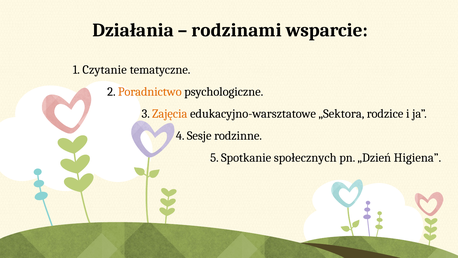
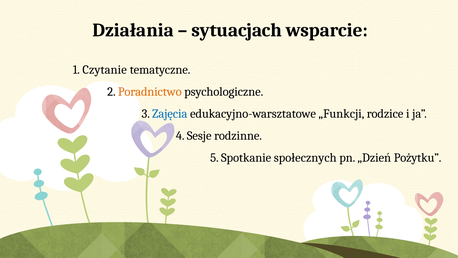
rodzinami: rodzinami -> sytuacjach (237, 30)
Zajęcia colour: orange -> blue (170, 113)
„Sektora: „Sektora -> „Funkcji (341, 113)
Higiena: Higiena -> Pożytku (418, 157)
